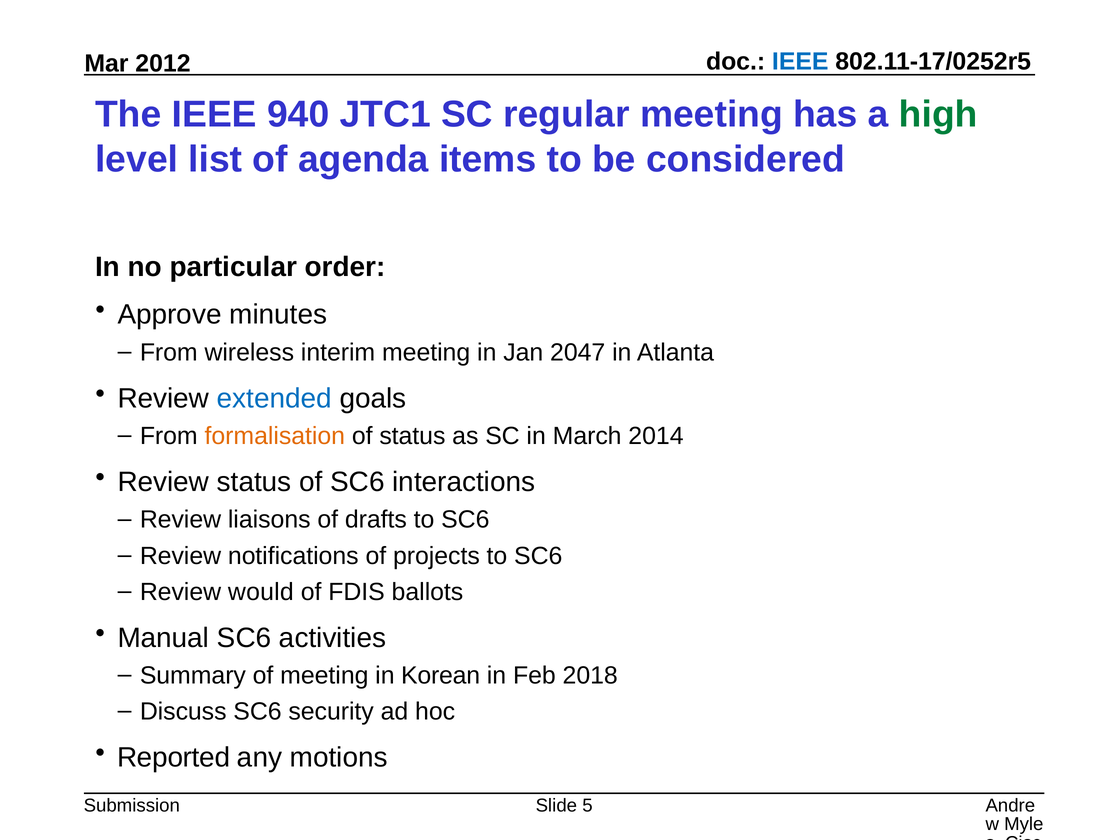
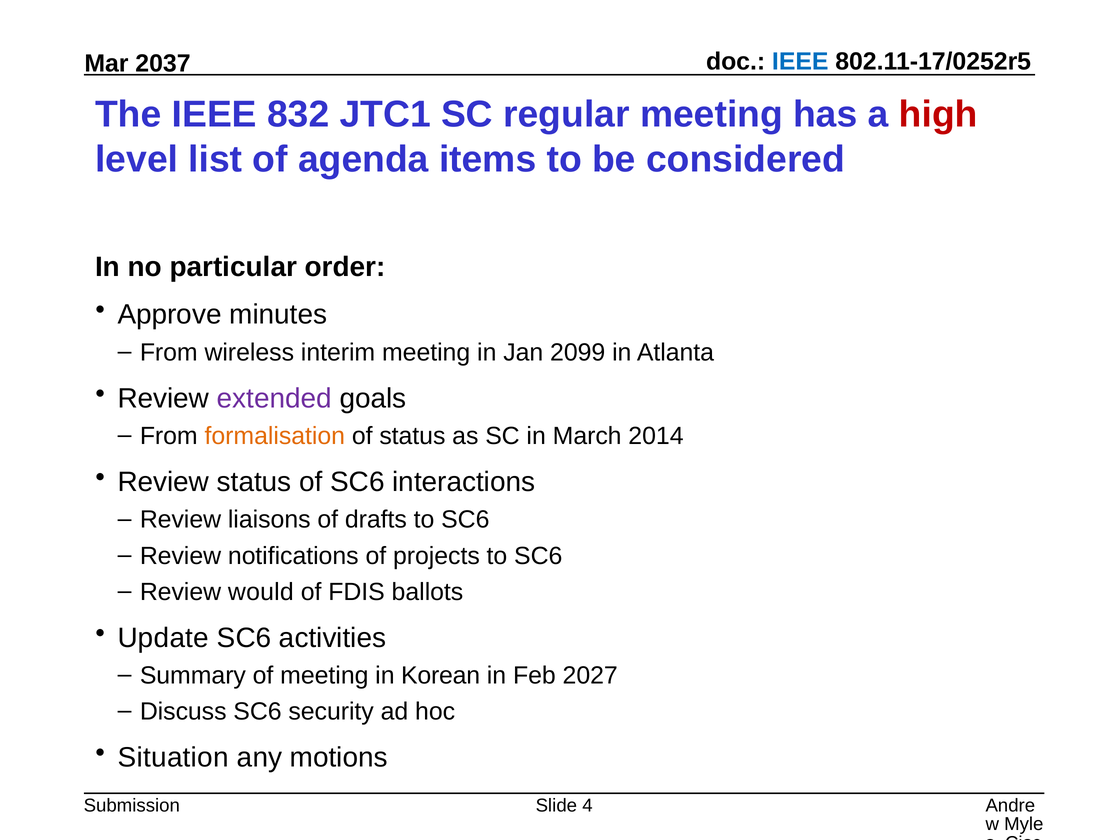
2012: 2012 -> 2037 (163, 64)
940: 940 -> 832 (298, 115)
high colour: green -> red (938, 115)
2047: 2047 -> 2099 (578, 352)
extended colour: blue -> purple (274, 398)
Manual: Manual -> Update (163, 637)
2018: 2018 -> 2027 (590, 675)
Reported: Reported -> Situation (173, 757)
5: 5 -> 4 (588, 805)
